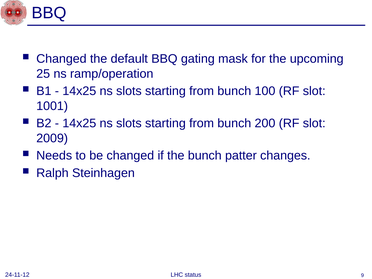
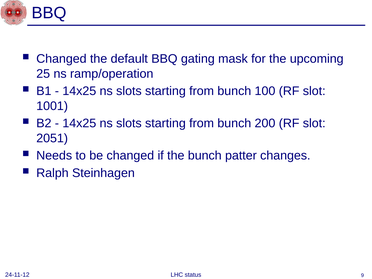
2009: 2009 -> 2051 (52, 138)
